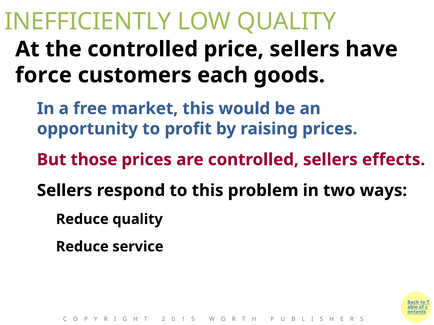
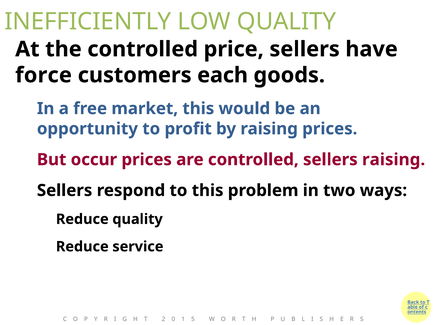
those: those -> occur (94, 160)
sellers effects: effects -> raising (394, 160)
